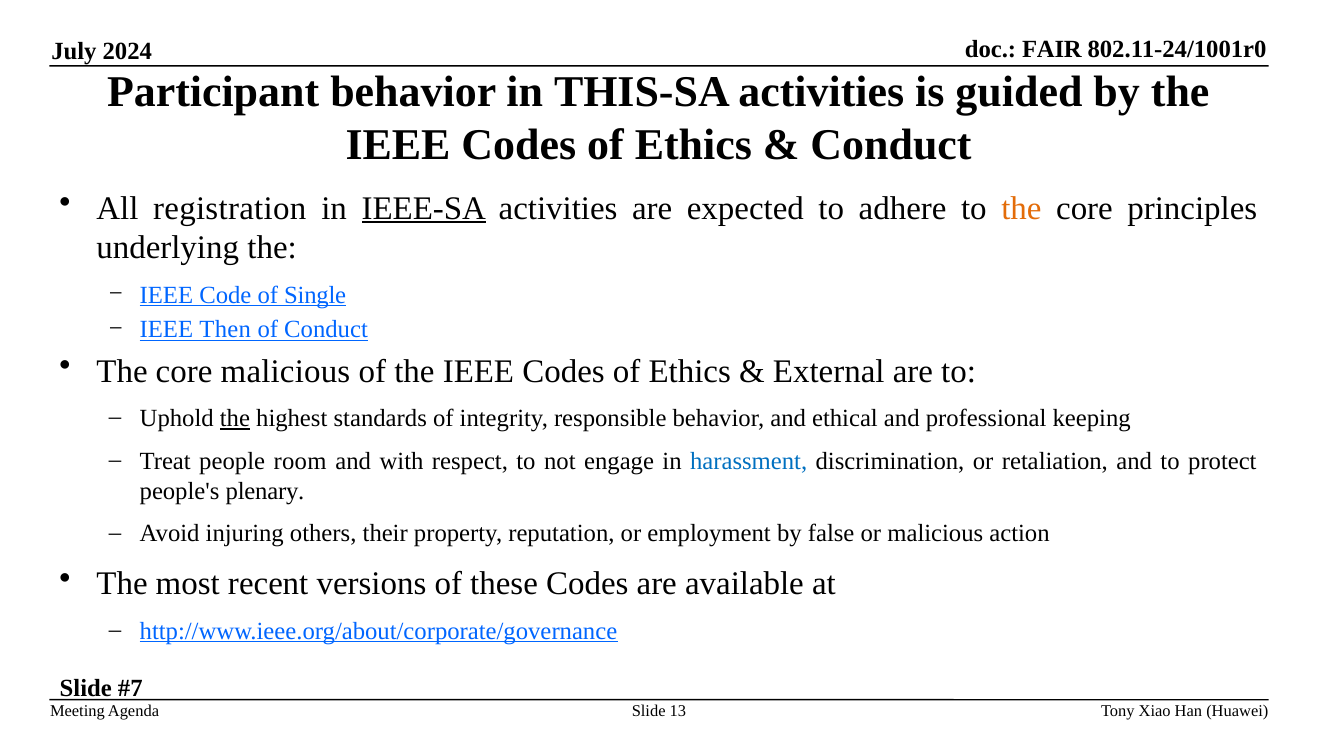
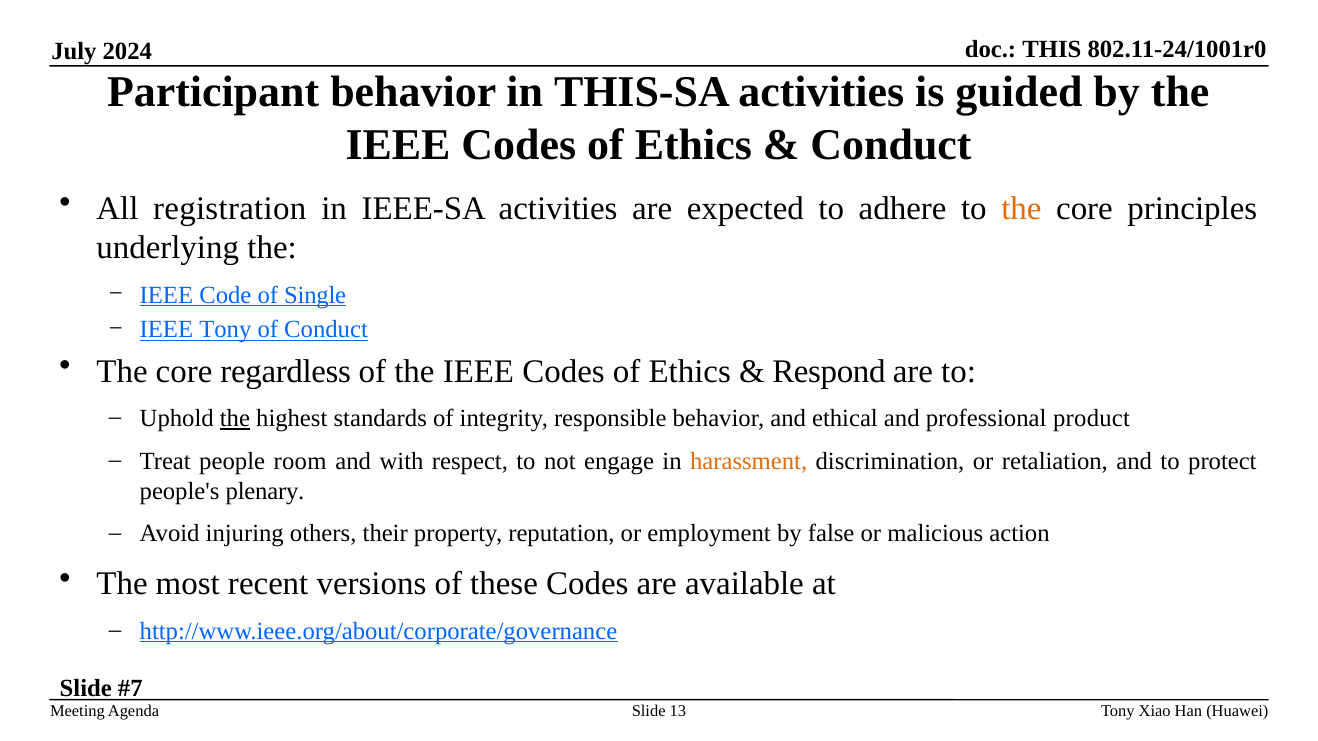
FAIR: FAIR -> THIS (1052, 50)
IEEE-SA underline: present -> none (424, 208)
IEEE Then: Then -> Tony (225, 330)
core malicious: malicious -> regardless (286, 371)
External: External -> Respond (829, 371)
keeping: keeping -> product (1092, 419)
harassment colour: blue -> orange (749, 461)
